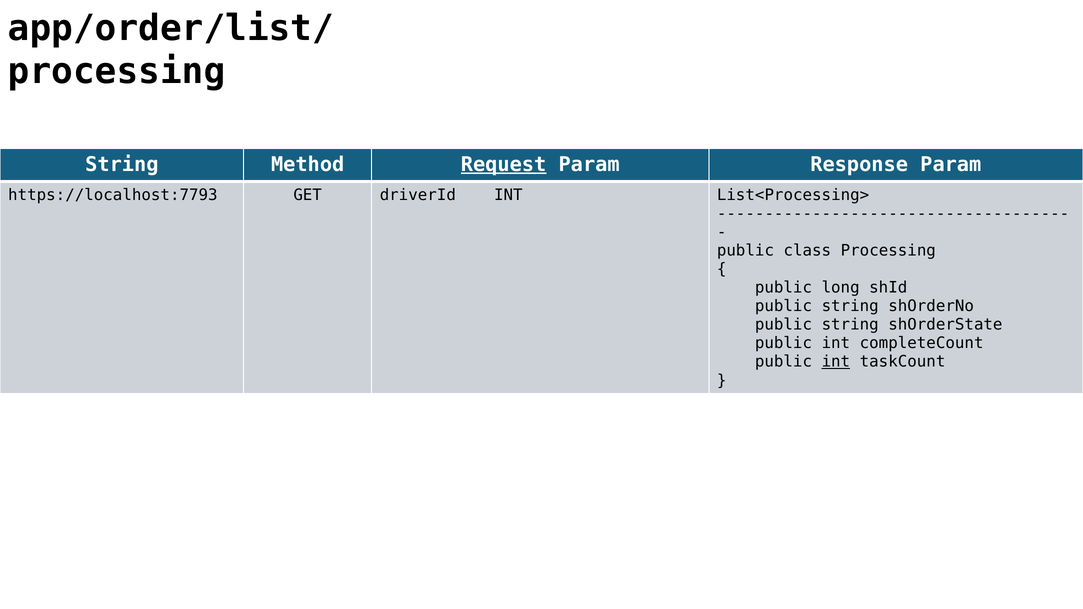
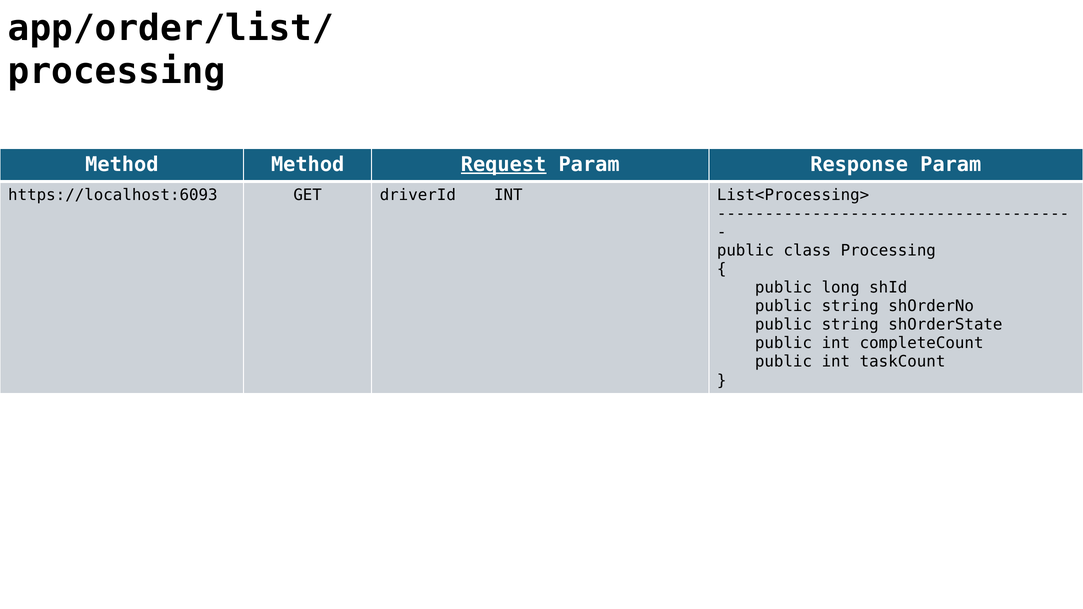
String: String -> Method (122, 165)
https://localhost:7793: https://localhost:7793 -> https://localhost:6093 (113, 195)
int underline: present -> none (836, 362)
